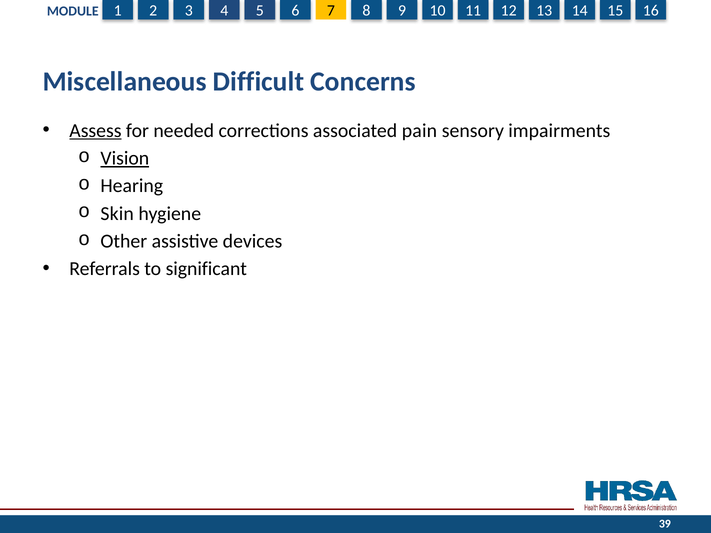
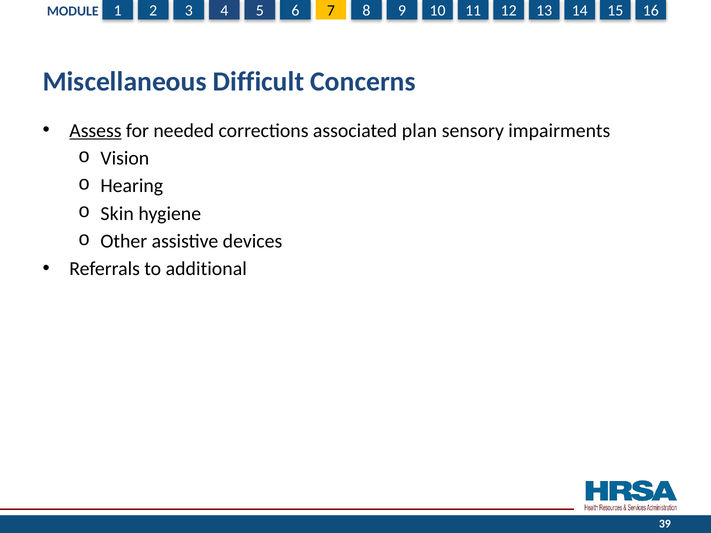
pain: pain -> plan (419, 131)
Vision underline: present -> none (125, 158)
significant: significant -> additional (206, 269)
